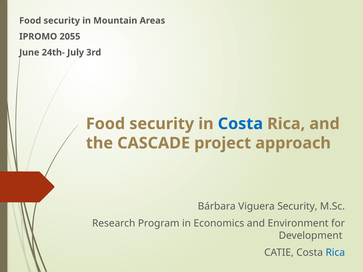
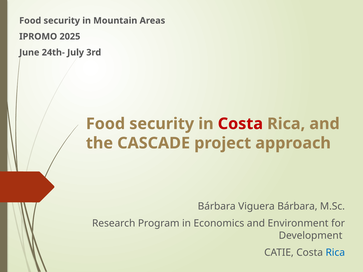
2055: 2055 -> 2025 (70, 37)
Costa colour: blue -> red (240, 124)
Viguera Security: Security -> Bárbara (297, 206)
